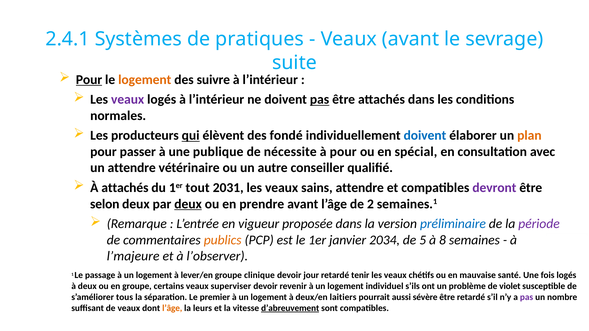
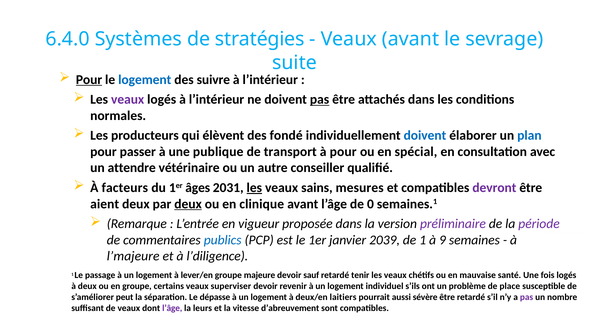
2.4.1: 2.4.1 -> 6.4.0 (68, 39)
pratiques: pratiques -> stratégies (260, 39)
logement colour: orange -> blue (145, 80)
qui underline: present -> none (191, 136)
plan colour: orange -> blue (529, 136)
nécessite: nécessite -> transport (290, 152)
À attachés: attachés -> facteurs (125, 188)
tout: tout -> âges (198, 188)
les underline: none -> present (254, 188)
sains attendre: attendre -> mesures (360, 188)
selon: selon -> aient (105, 204)
prendre: prendre -> clinique (262, 204)
2: 2 -> 0 (370, 204)
préliminaire colour: blue -> purple (453, 224)
publics colour: orange -> blue (223, 240)
2034: 2034 -> 2039 (385, 240)
de 5: 5 -> 1 (423, 240)
8: 8 -> 9 (442, 240)
l’observer: l’observer -> l’diligence (217, 256)
clinique: clinique -> majeure (260, 275)
jour: jour -> sauf (311, 275)
violet: violet -> place (510, 286)
tous: tous -> peut (125, 297)
premier: premier -> dépasse (215, 297)
l’âge colour: orange -> purple (172, 308)
d’abreuvement underline: present -> none (290, 308)
